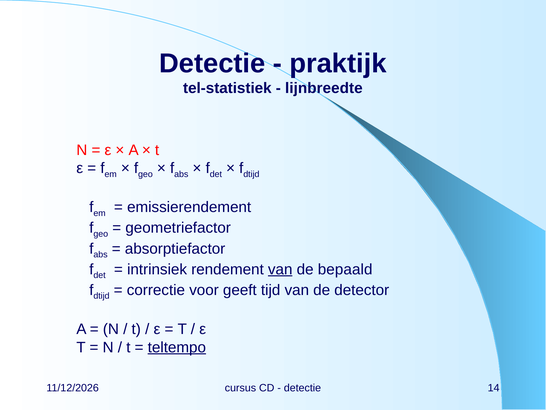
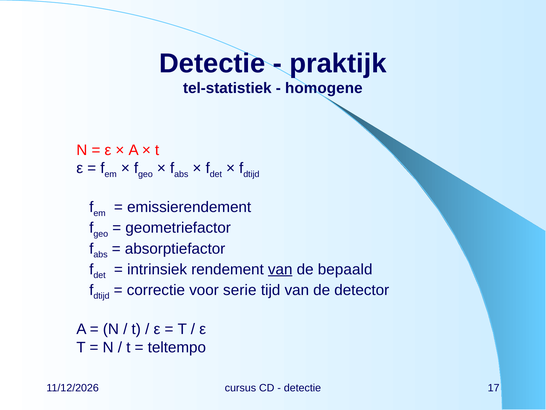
lijnbreedte: lijnbreedte -> homogene (324, 88)
geeft: geeft -> serie (240, 290)
teltempo underline: present -> none (177, 347)
14: 14 -> 17 (494, 387)
